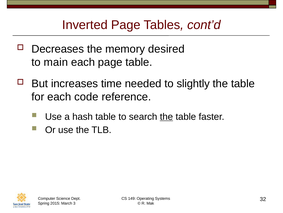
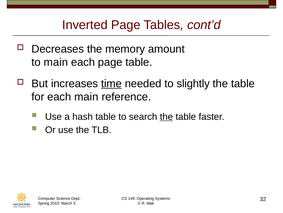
desired: desired -> amount (166, 49)
time underline: none -> present (111, 83)
each code: code -> main (86, 96)
